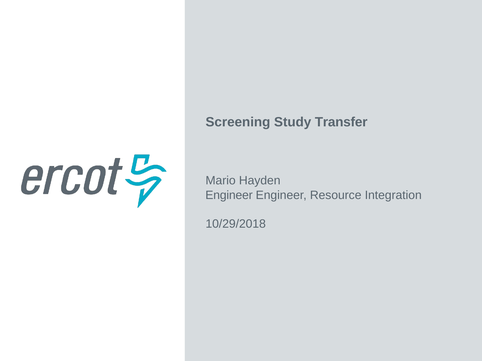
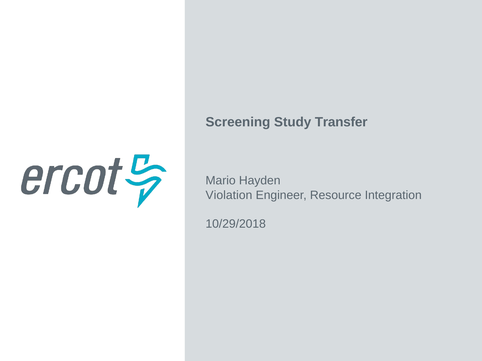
Engineer: Engineer -> Violation (229, 195)
